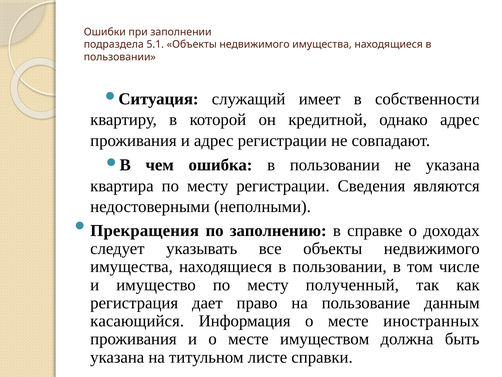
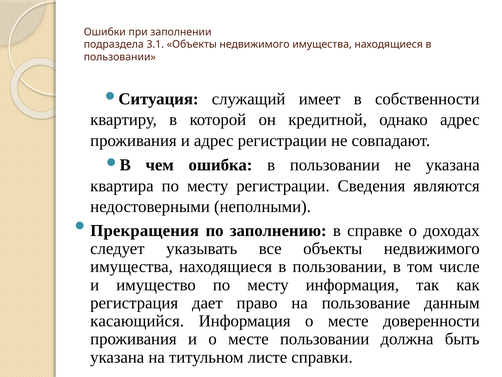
5.1: 5.1 -> 3.1 (155, 44)
месту полученный: полученный -> информация (352, 284)
иностранных: иностранных -> доверенности (431, 321)
месте имуществом: имуществом -> пользовании (325, 339)
